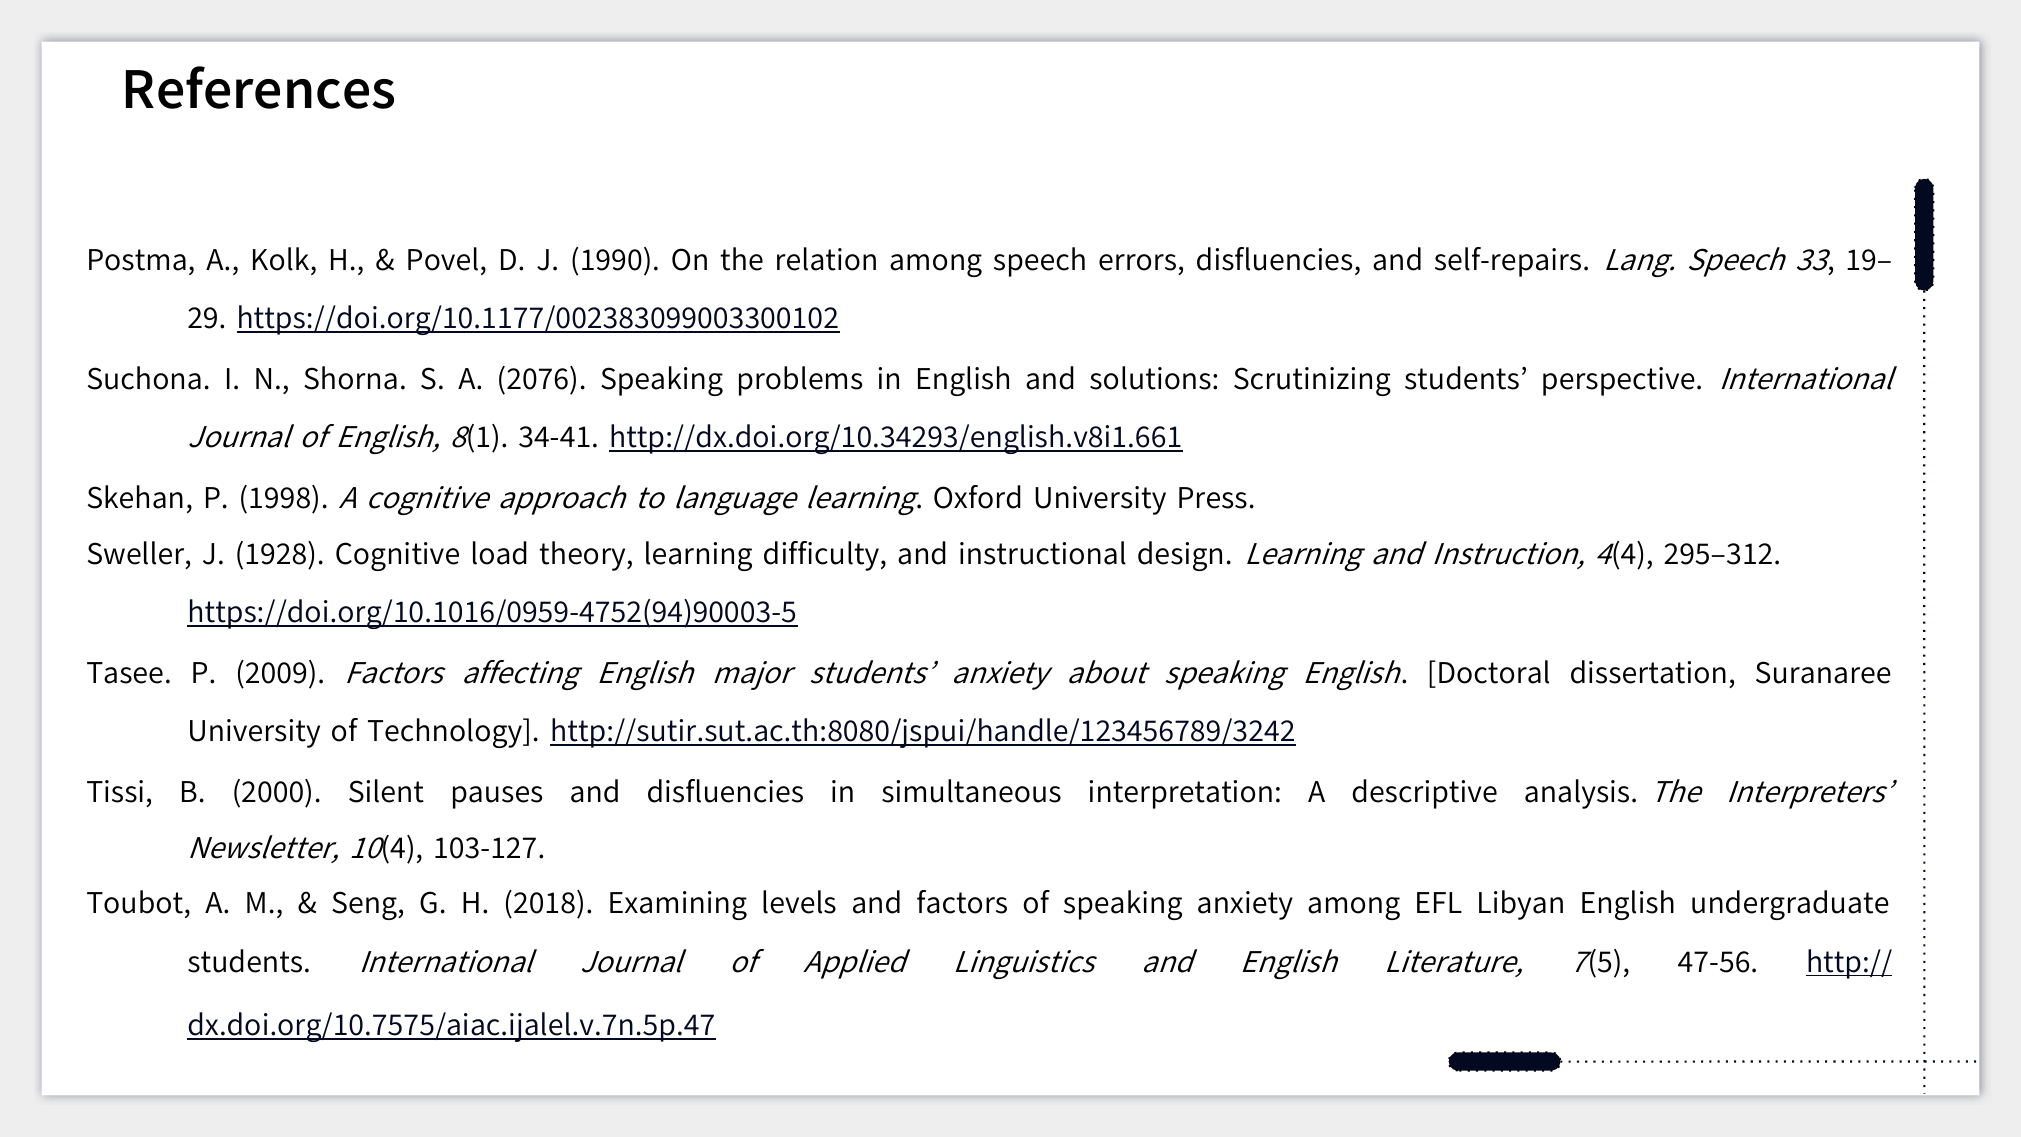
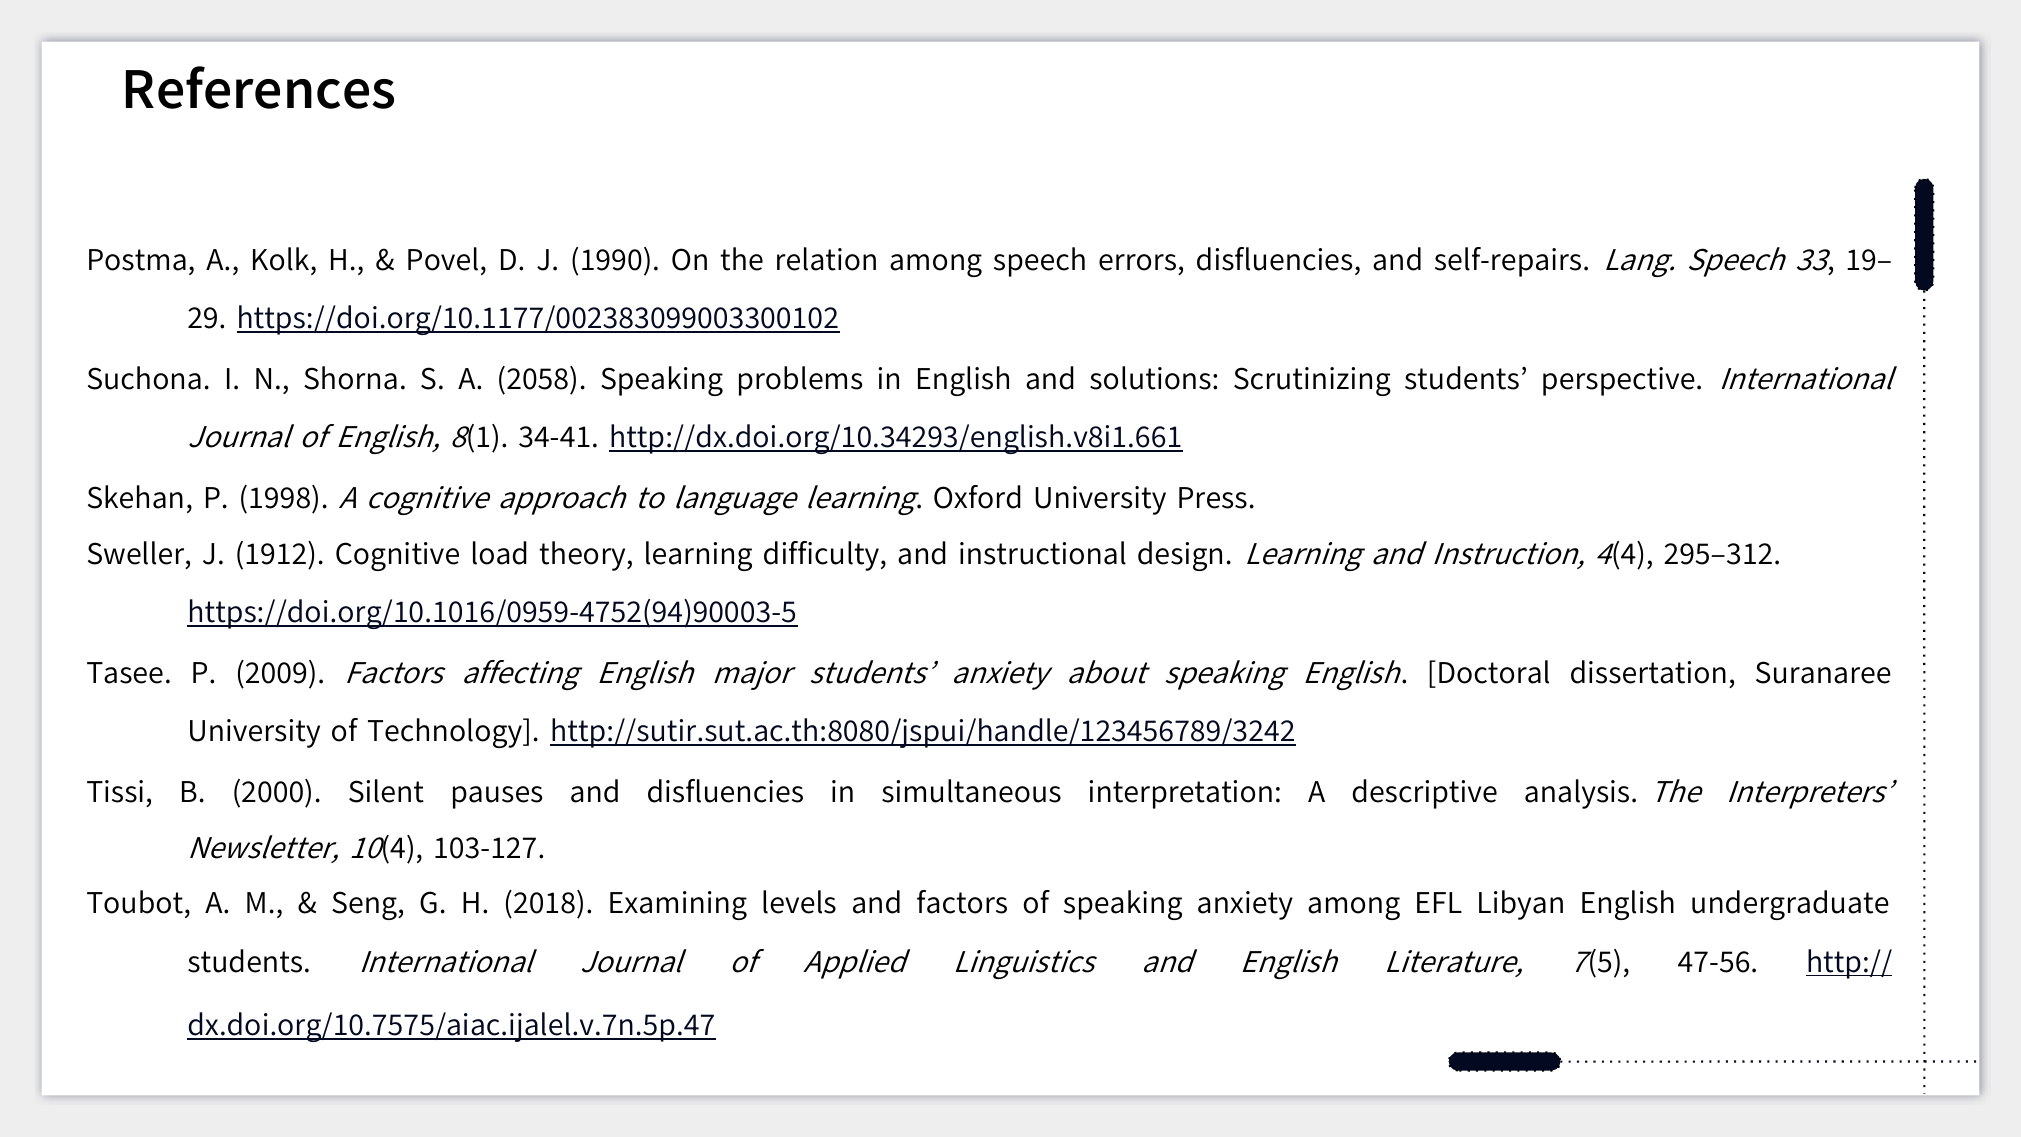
2076: 2076 -> 2058 (542, 379)
1928: 1928 -> 1912 (280, 554)
